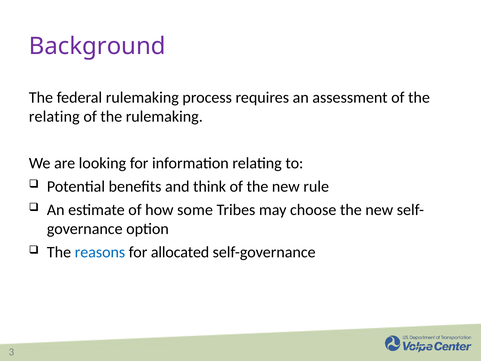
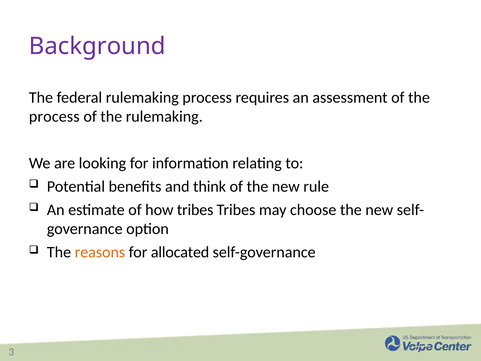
relating: relating -> process (54, 117)
how some: some -> tribes (195, 210)
reasons colour: blue -> orange (100, 252)
